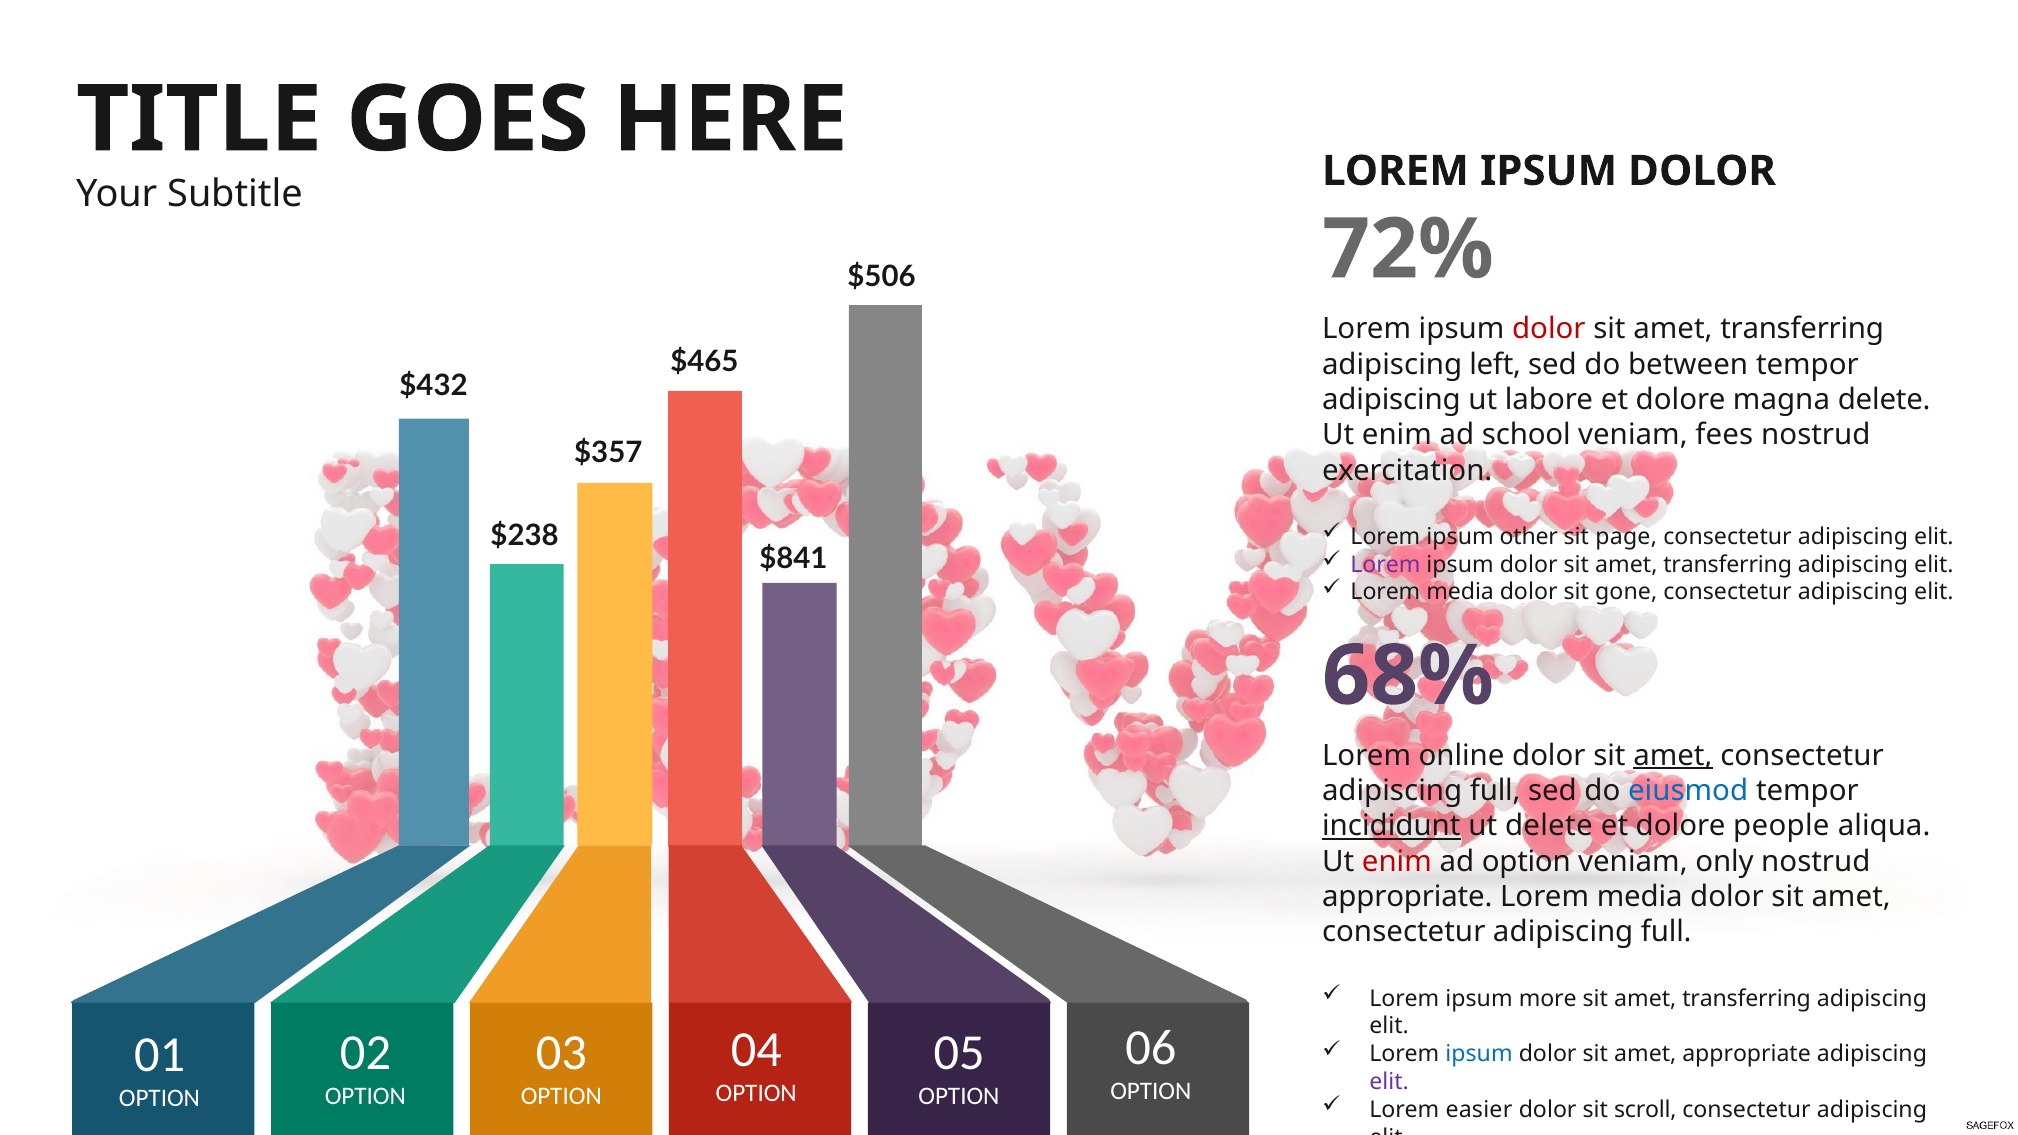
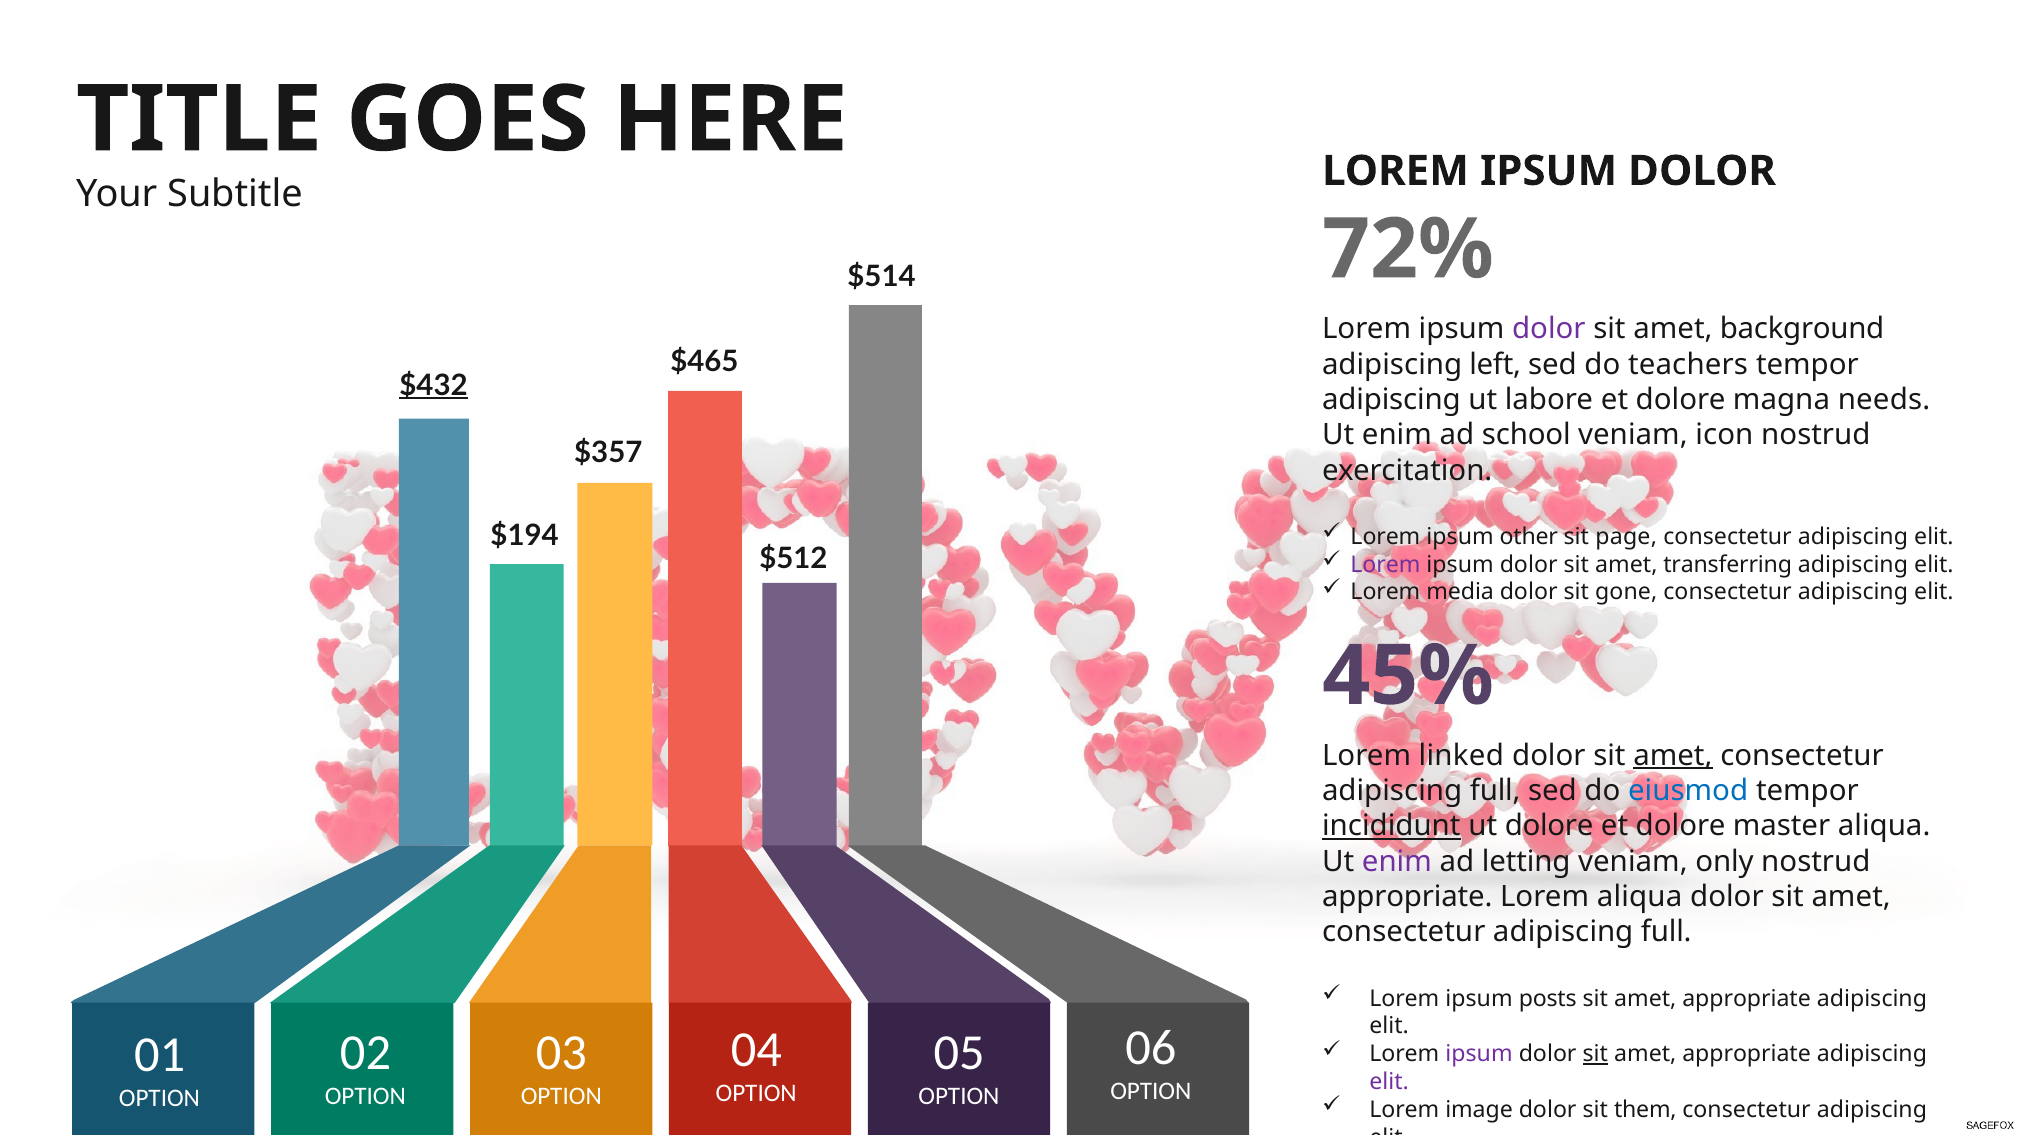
$506: $506 -> $514 (882, 277)
dolor colour: red -> purple (1549, 329)
transferring: transferring -> background (1802, 329)
between: between -> teachers (1688, 364)
$432 underline: none -> present (434, 385)
magna delete: delete -> needs (1884, 400)
fees: fees -> icon (1724, 435)
$238: $238 -> $194 (525, 535)
$841: $841 -> $512 (793, 558)
68%: 68% -> 45% (1408, 676)
online: online -> linked (1461, 756)
ut delete: delete -> dolore (1549, 826)
people: people -> master (1782, 826)
enim colour: red -> purple (1397, 862)
ad option: option -> letting (1526, 862)
media: media -> aliqua (1640, 897)
more: more -> posts (1548, 999)
transferring: transferring -> appropriate (1747, 999)
ipsum colour: blue -> purple (1479, 1054)
sit underline: none -> present (1595, 1054)
easier: easier -> image (1479, 1110)
scroll: scroll -> them (1645, 1110)
